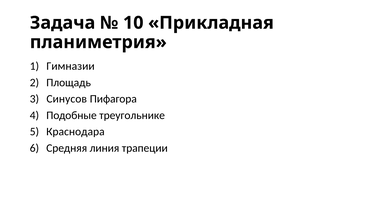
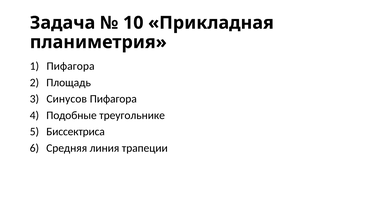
Гимназии: Гимназии -> Пифагора (71, 66)
Краснодара: Краснодара -> Биссектриса (76, 132)
